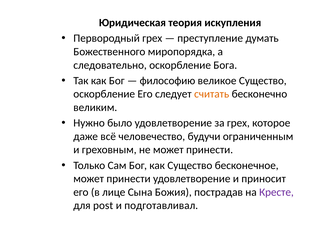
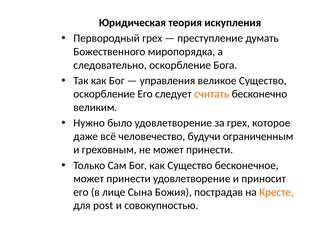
философию: философию -> управления (167, 80)
Кресте colour: purple -> orange (276, 192)
подготавливал: подготавливал -> совокупностью (161, 205)
